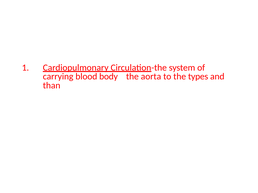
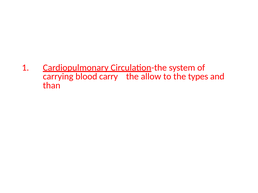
body: body -> carry (109, 77)
aorta: aorta -> allow (151, 77)
